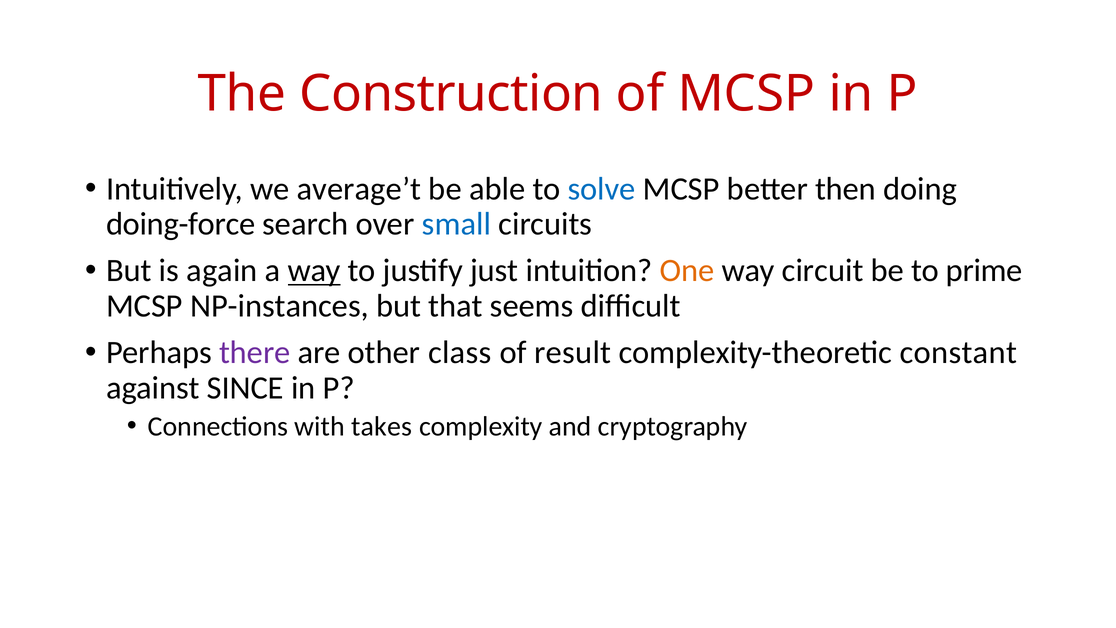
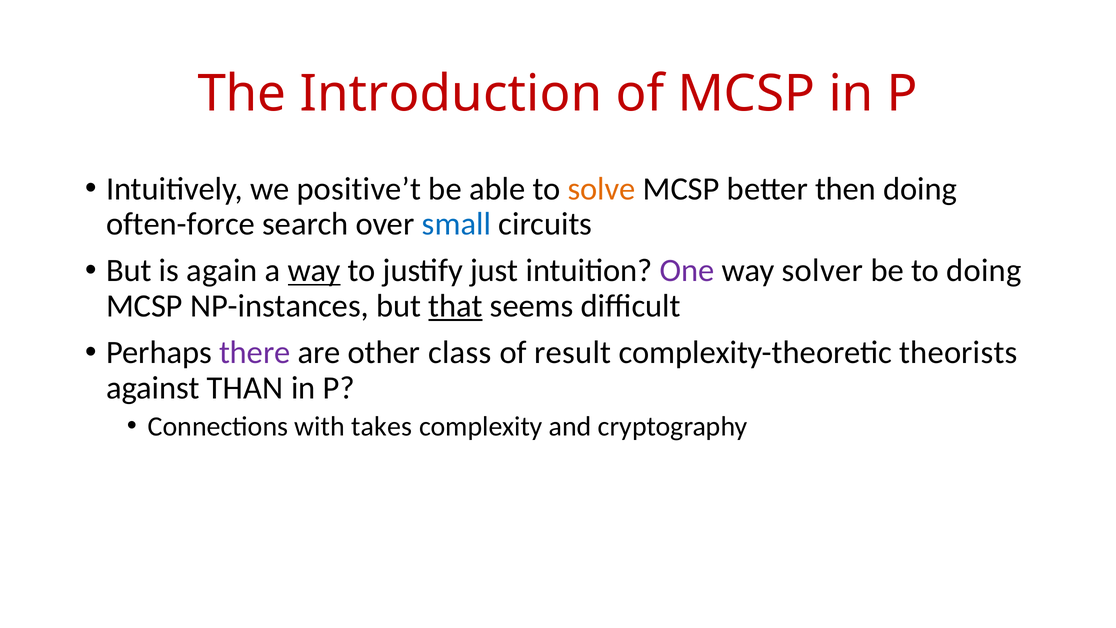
Construction: Construction -> Introduction (451, 94)
average’t: average’t -> positive’t (359, 189)
solve colour: blue -> orange (602, 189)
doing-force: doing-force -> often-force (180, 224)
One colour: orange -> purple (687, 271)
circuit: circuit -> solver (822, 271)
to prime: prime -> doing (984, 271)
that underline: none -> present (456, 306)
constant: constant -> theorists (958, 353)
SINCE: SINCE -> THAN (245, 388)
